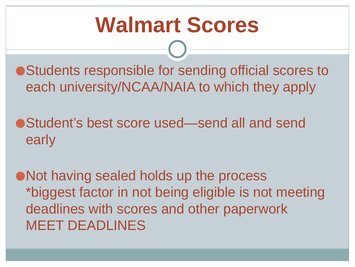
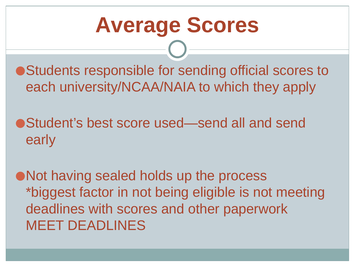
Walmart: Walmart -> Average (138, 25)
